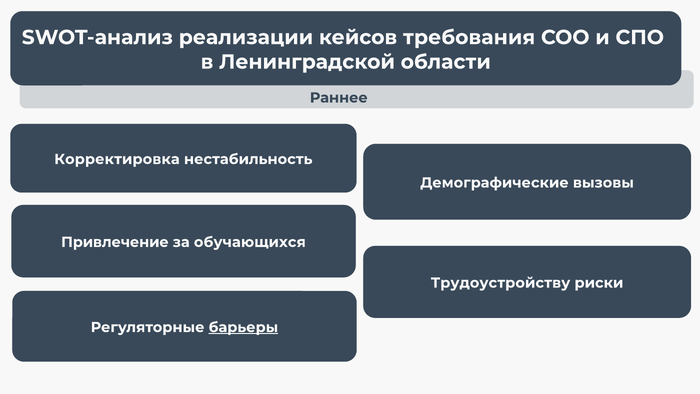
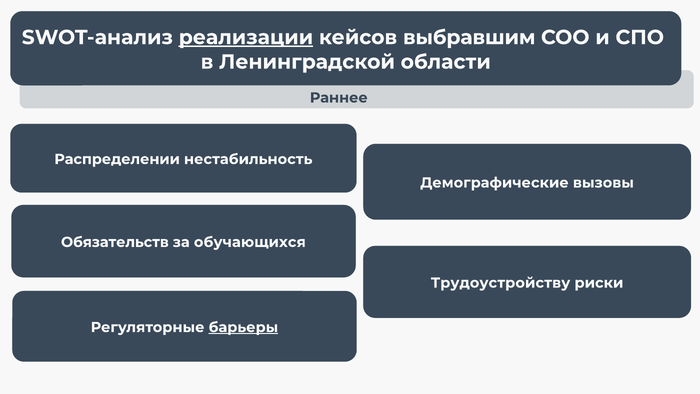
реализации underline: none -> present (246, 37)
требования: требования -> выбравшим (469, 37)
Корректировка: Корректировка -> Распределении (117, 159)
Привлечение: Привлечение -> Обязательств (115, 242)
